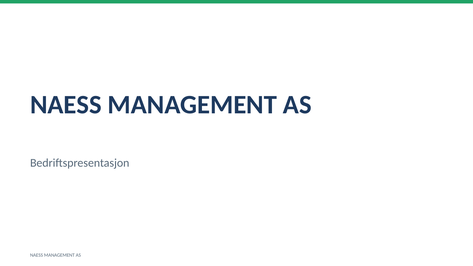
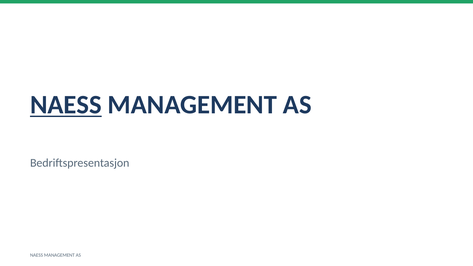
NAESS underline: none -> present (66, 105)
